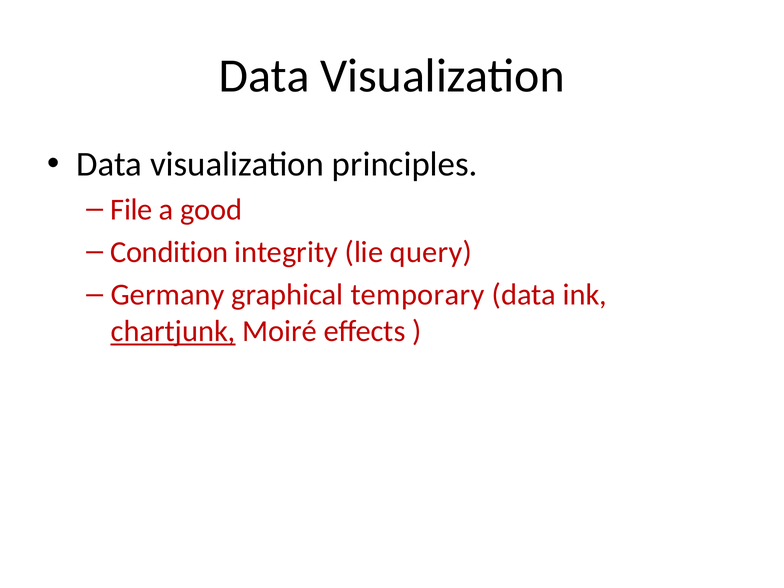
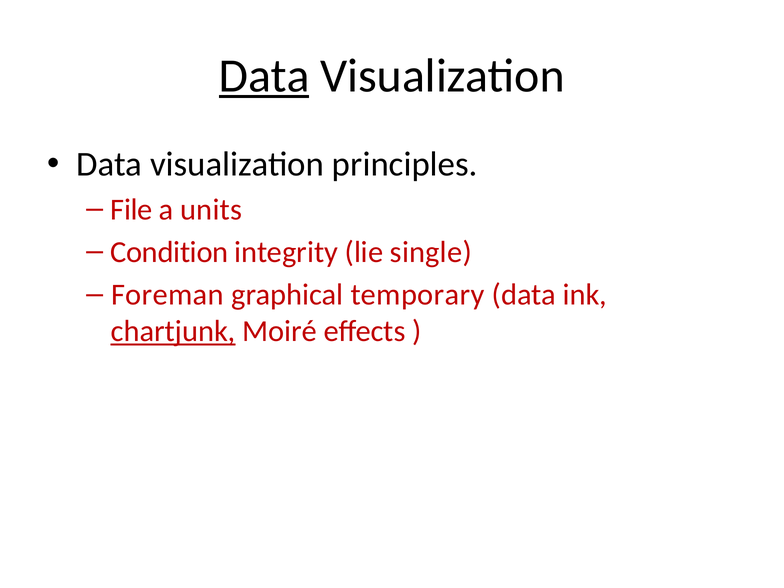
Data underline: none -> present (264, 76)
good: good -> units (211, 209)
query: query -> single (431, 252)
Germany: Germany -> Foreman (167, 295)
